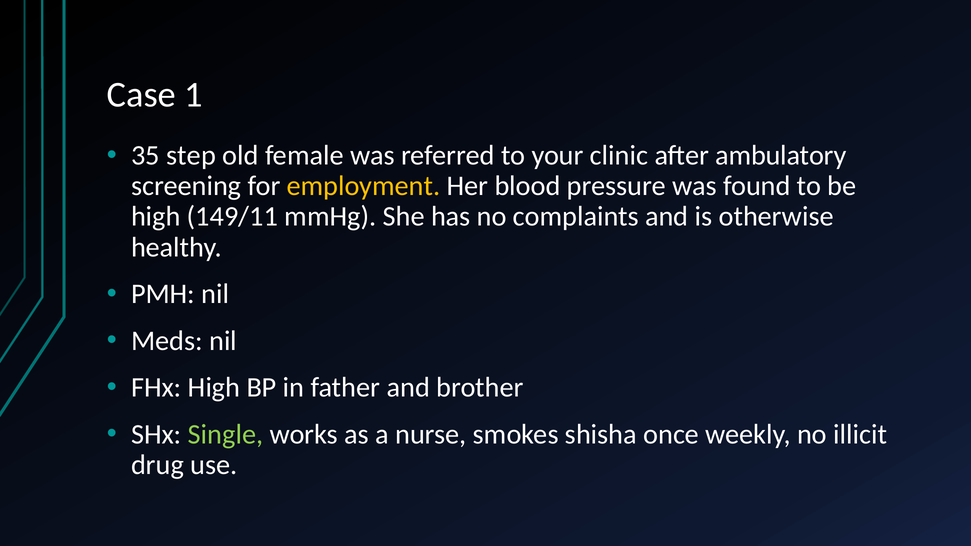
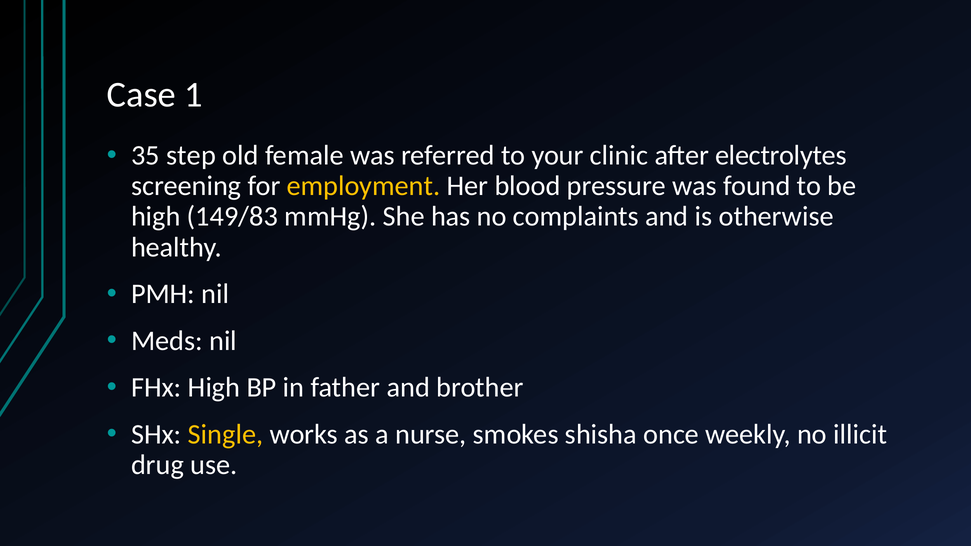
ambulatory: ambulatory -> electrolytes (781, 156)
149/11: 149/11 -> 149/83 (233, 217)
Single colour: light green -> yellow (226, 434)
